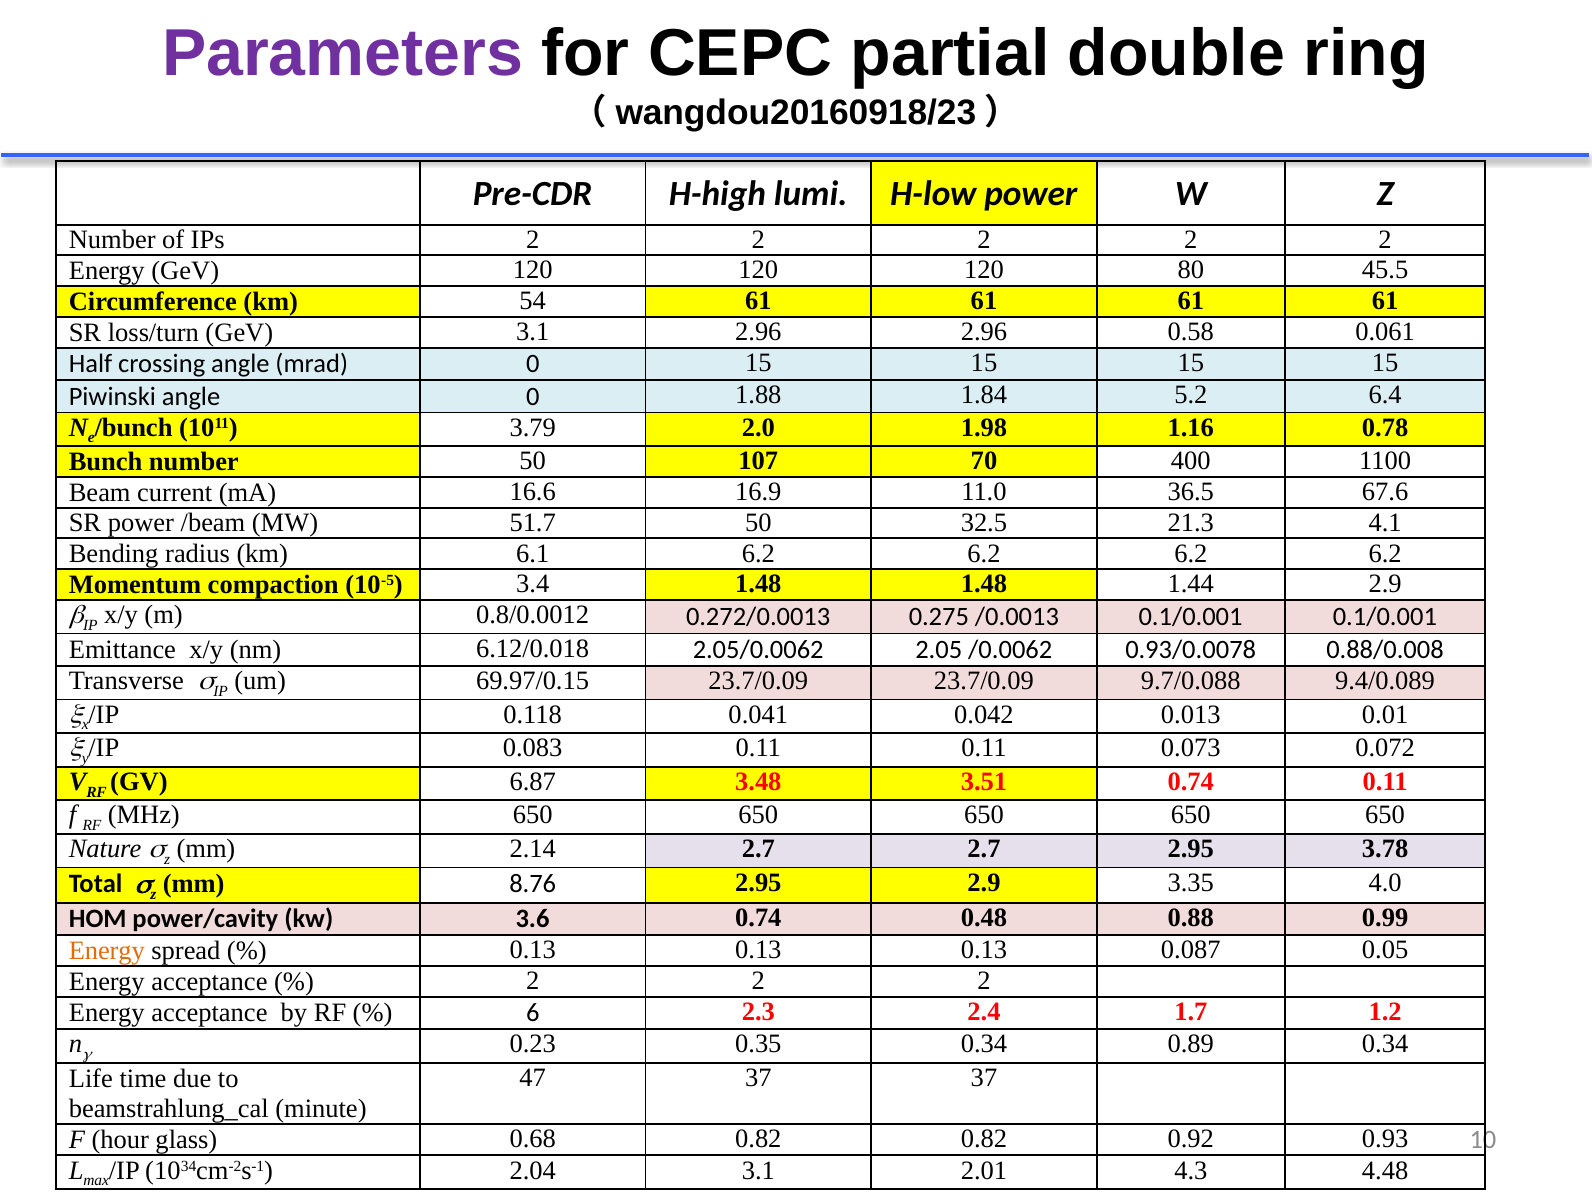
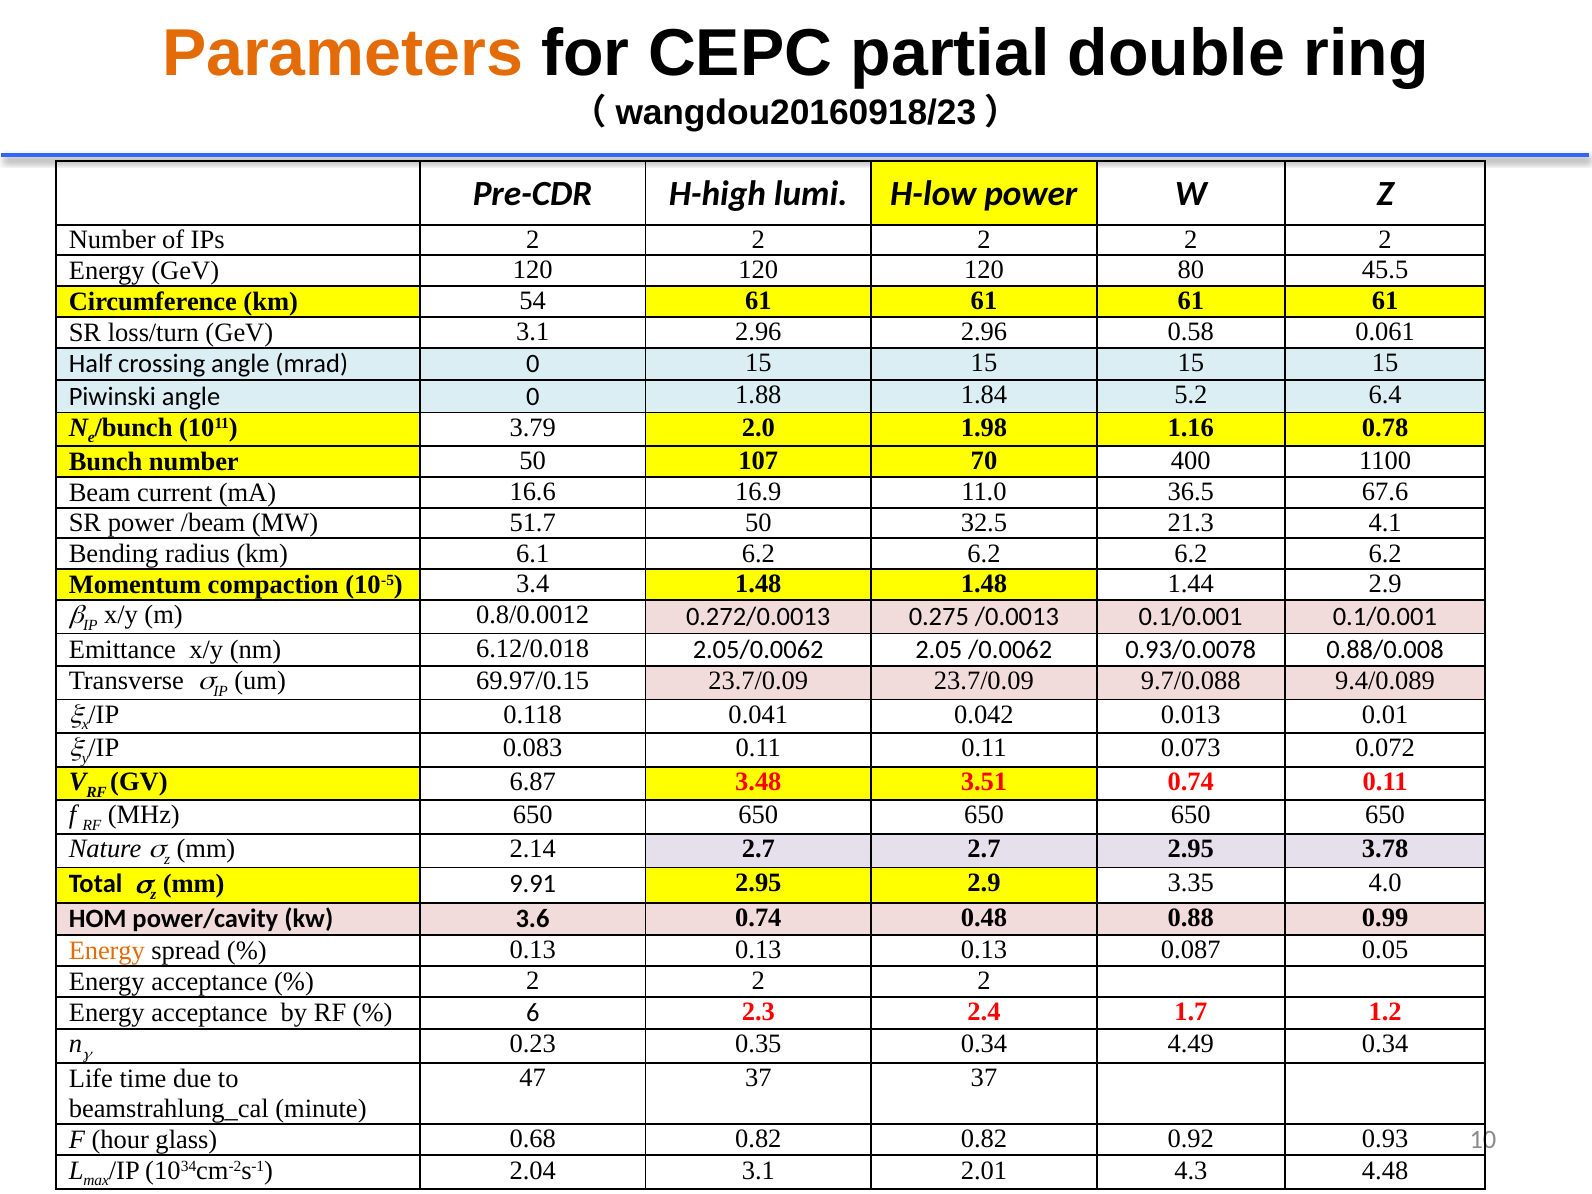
Parameters colour: purple -> orange (343, 54)
8.76: 8.76 -> 9.91 (533, 884)
0.89: 0.89 -> 4.49 (1191, 1044)
